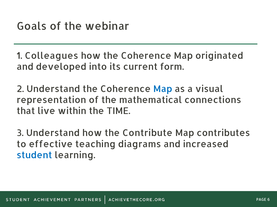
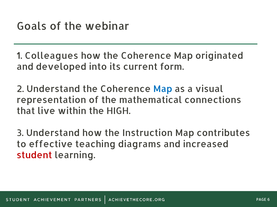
TIME: TIME -> HIGH (118, 111)
Contribute: Contribute -> Instruction (147, 134)
student colour: blue -> red (34, 156)
